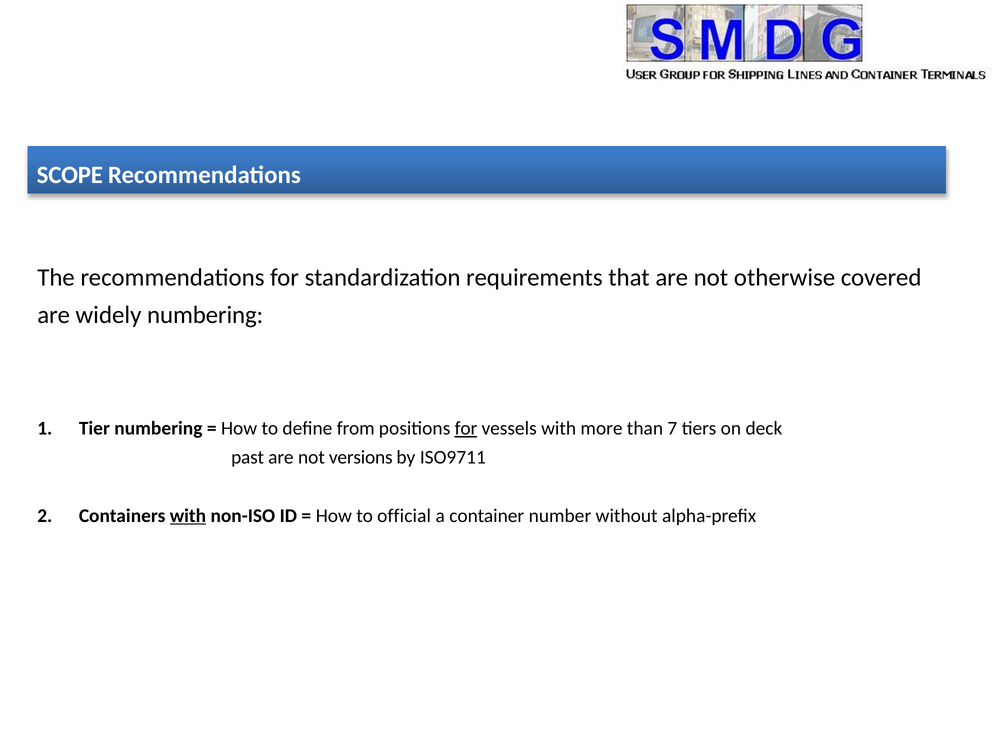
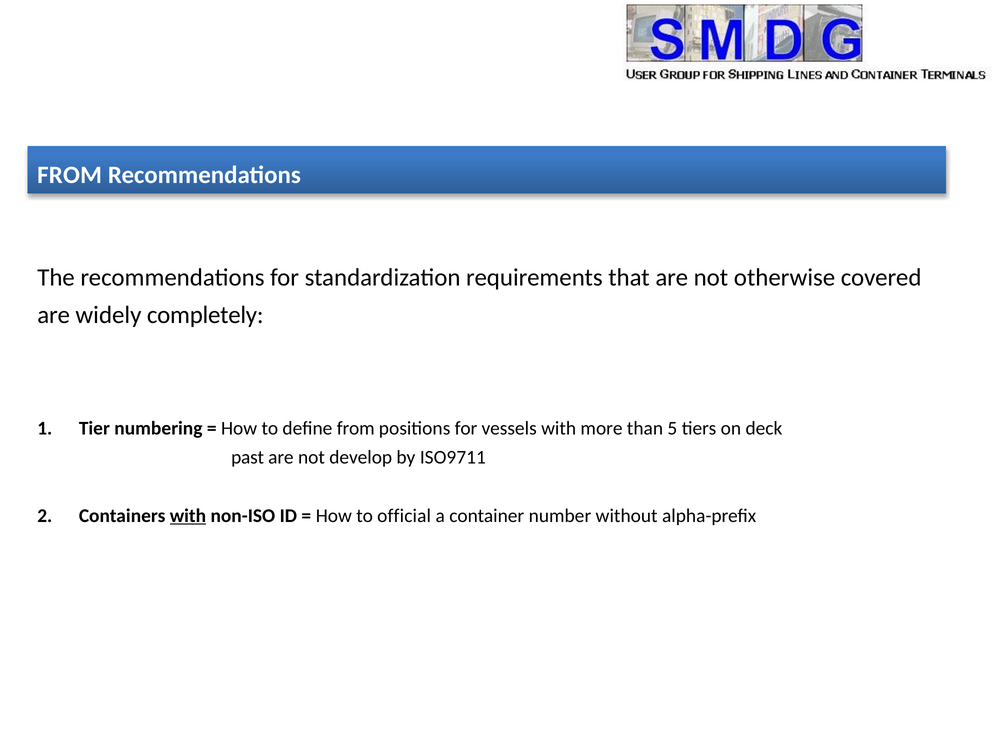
SCOPE: SCOPE -> FROM (70, 175)
widely numbering: numbering -> completely (205, 315)
for underline: present -> none (466, 428)
7: 7 -> 5 (672, 428)
versions: versions -> develop (361, 457)
